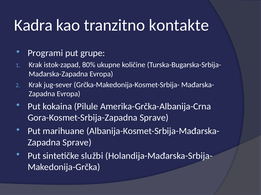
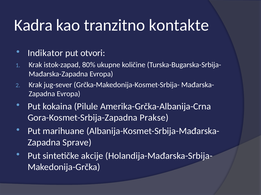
Programi: Programi -> Indikator (45, 53)
grupe: grupe -> otvori (93, 53)
Gora-Kosmet-Srbija-Zapadna Sprave: Sprave -> Prakse (154, 118)
službi: službi -> akcije (92, 156)
